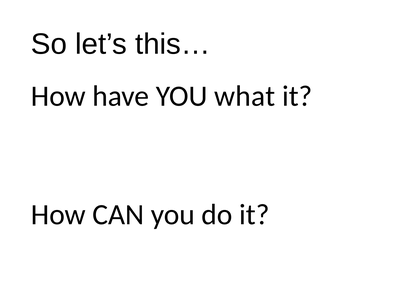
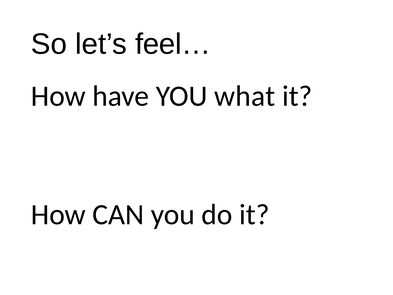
this…: this… -> feel… (173, 44)
